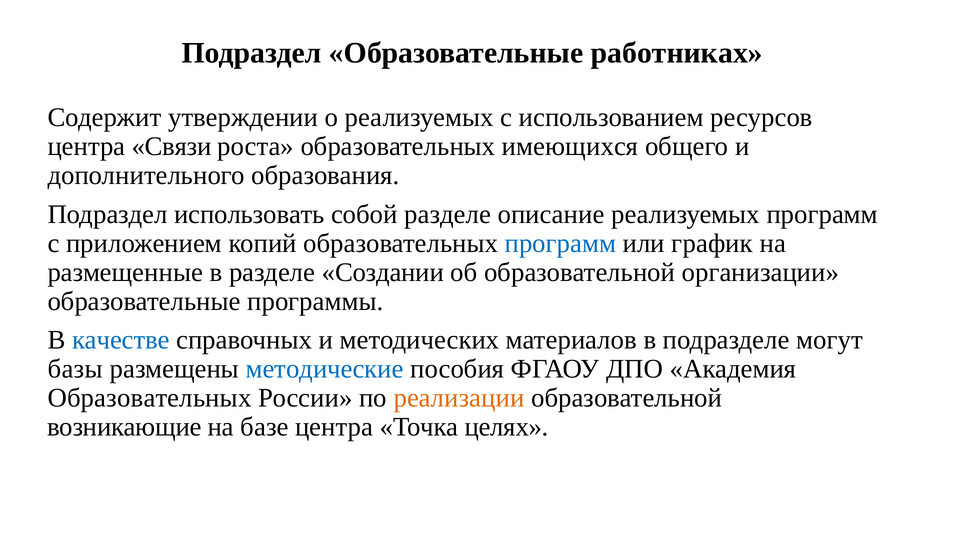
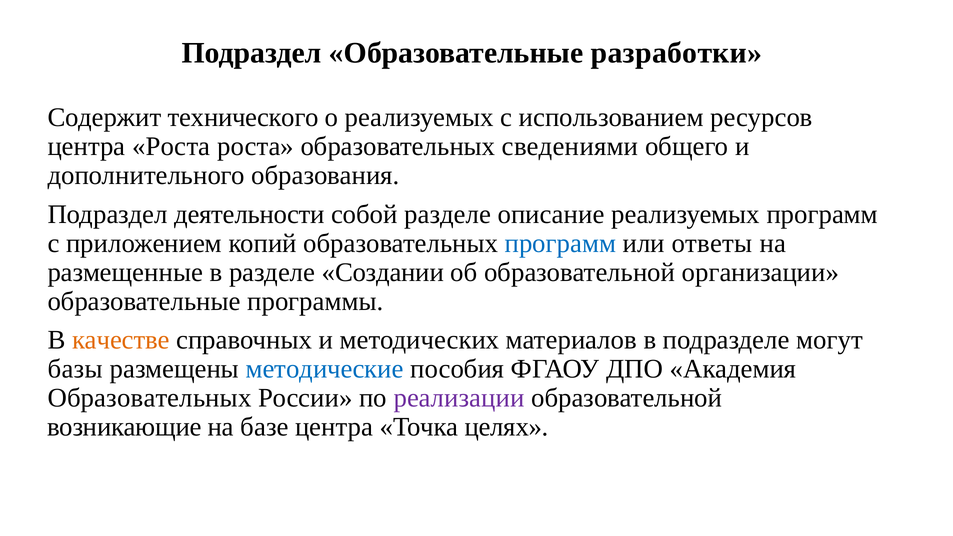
работниках: работниках -> разработки (677, 53)
утверждении: утверждении -> технического (243, 117)
центра Связи: Связи -> Роста (171, 146)
имеющихся: имеющихся -> сведениями (570, 146)
использовать: использовать -> деятельности (249, 214)
график: график -> ответы (712, 243)
качестве colour: blue -> orange (121, 340)
реализации colour: orange -> purple (459, 398)
